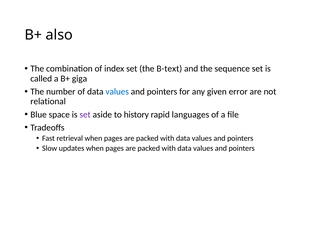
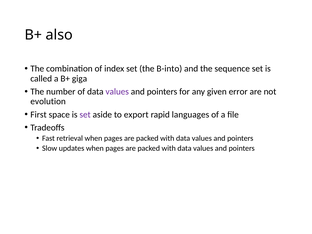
B-text: B-text -> B-into (169, 69)
values colour: blue -> purple (117, 92)
relational: relational -> evolution (48, 101)
Blue: Blue -> First (39, 115)
history: history -> export (136, 115)
